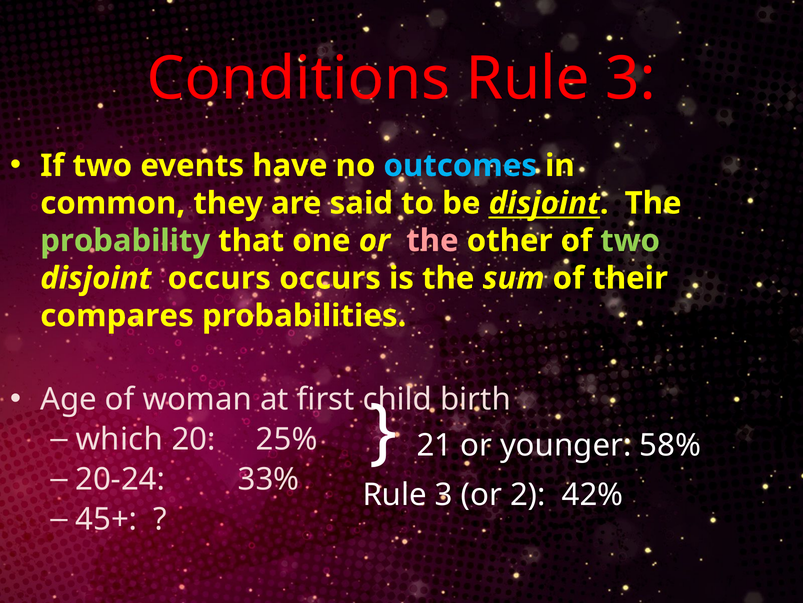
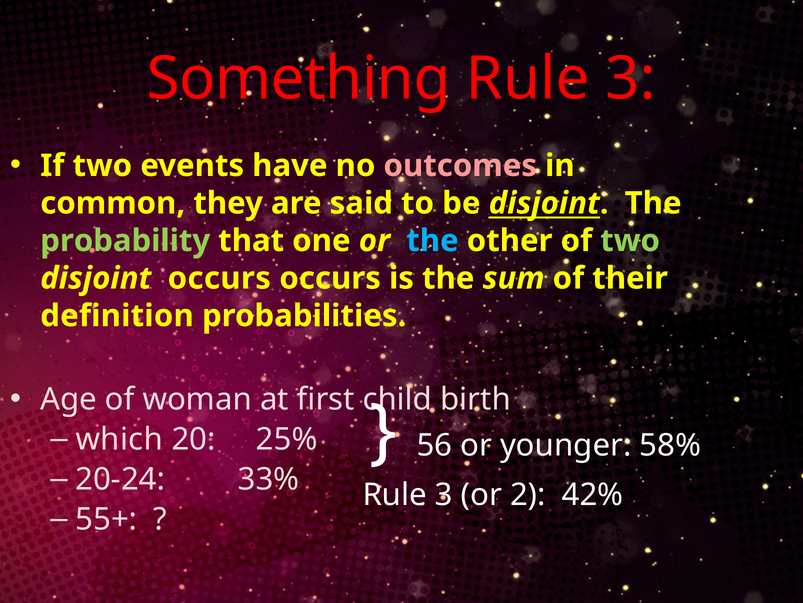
Conditions: Conditions -> Something (299, 79)
outcomes colour: light blue -> pink (460, 165)
the colour: pink -> light blue (432, 240)
compares: compares -> definition (117, 315)
21: 21 -> 56 (434, 445)
45+: 45+ -> 55+ (106, 519)
